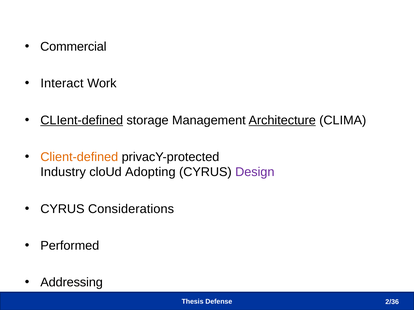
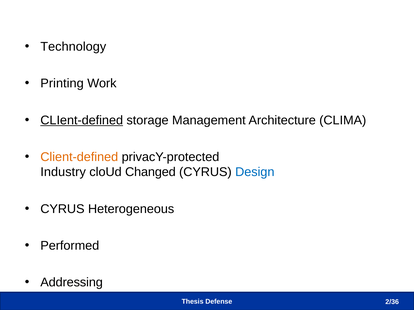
Commercial: Commercial -> Technology (73, 47)
Interact: Interact -> Printing (62, 84)
Architecture underline: present -> none (282, 120)
Adopting: Adopting -> Changed (150, 172)
Design colour: purple -> blue (255, 172)
Considerations: Considerations -> Heterogeneous (131, 209)
